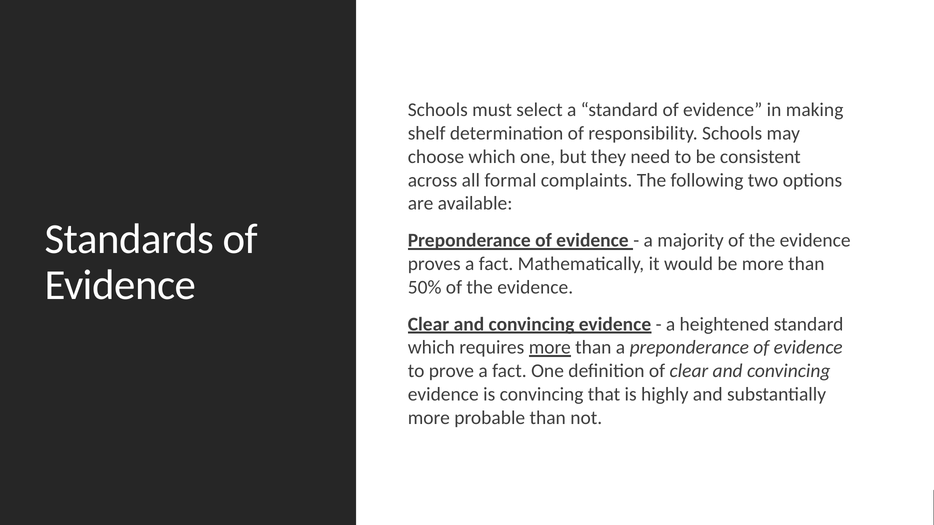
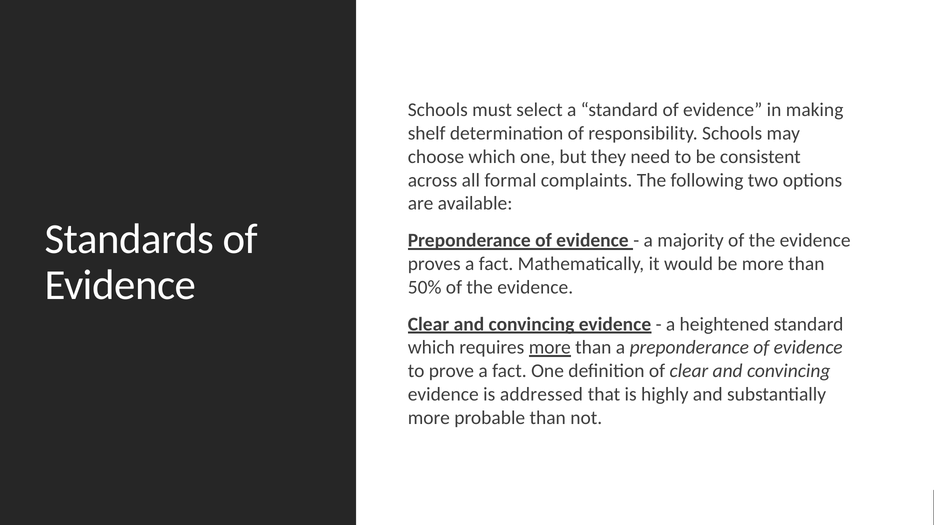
is convincing: convincing -> addressed (541, 395)
